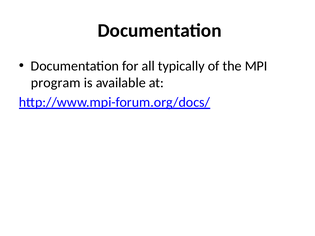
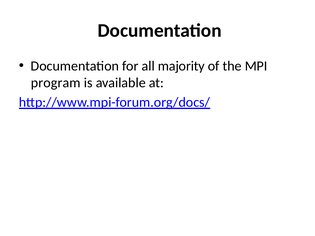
typically: typically -> majority (181, 66)
